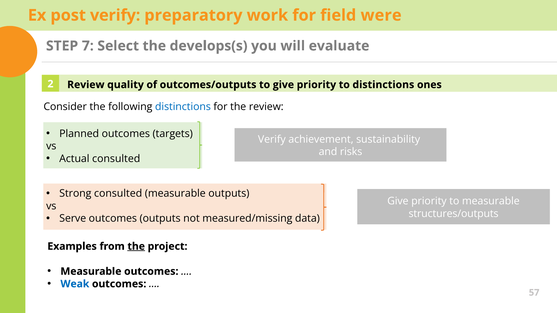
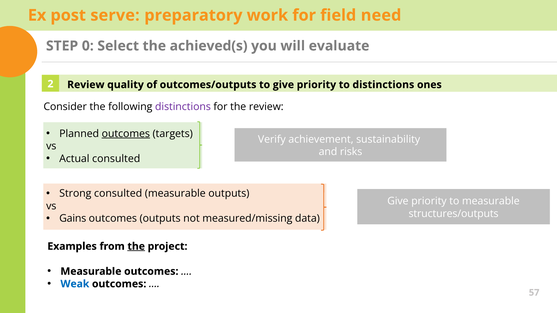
post verify: verify -> serve (115, 15)
were: were -> need (381, 15)
7: 7 -> 0 (88, 46)
develops(s: develops(s -> achieved(s (209, 46)
distinctions colour: blue -> purple (183, 107)
outcomes underline: none -> present (126, 134)
Serve: Serve -> Gains (73, 219)
